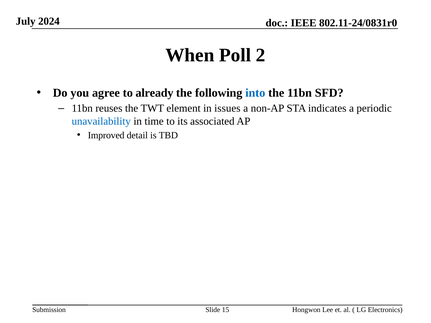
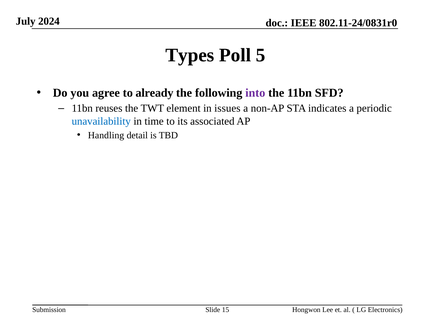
When: When -> Types (190, 55)
2: 2 -> 5 (261, 55)
into colour: blue -> purple (255, 93)
Improved: Improved -> Handling (106, 135)
